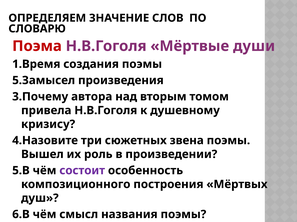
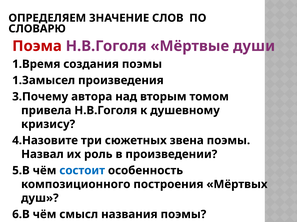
5.Замысел: 5.Замысел -> 1.Замысел (44, 81)
Вышел: Вышел -> Назвал (42, 155)
состоит colour: purple -> blue (82, 171)
